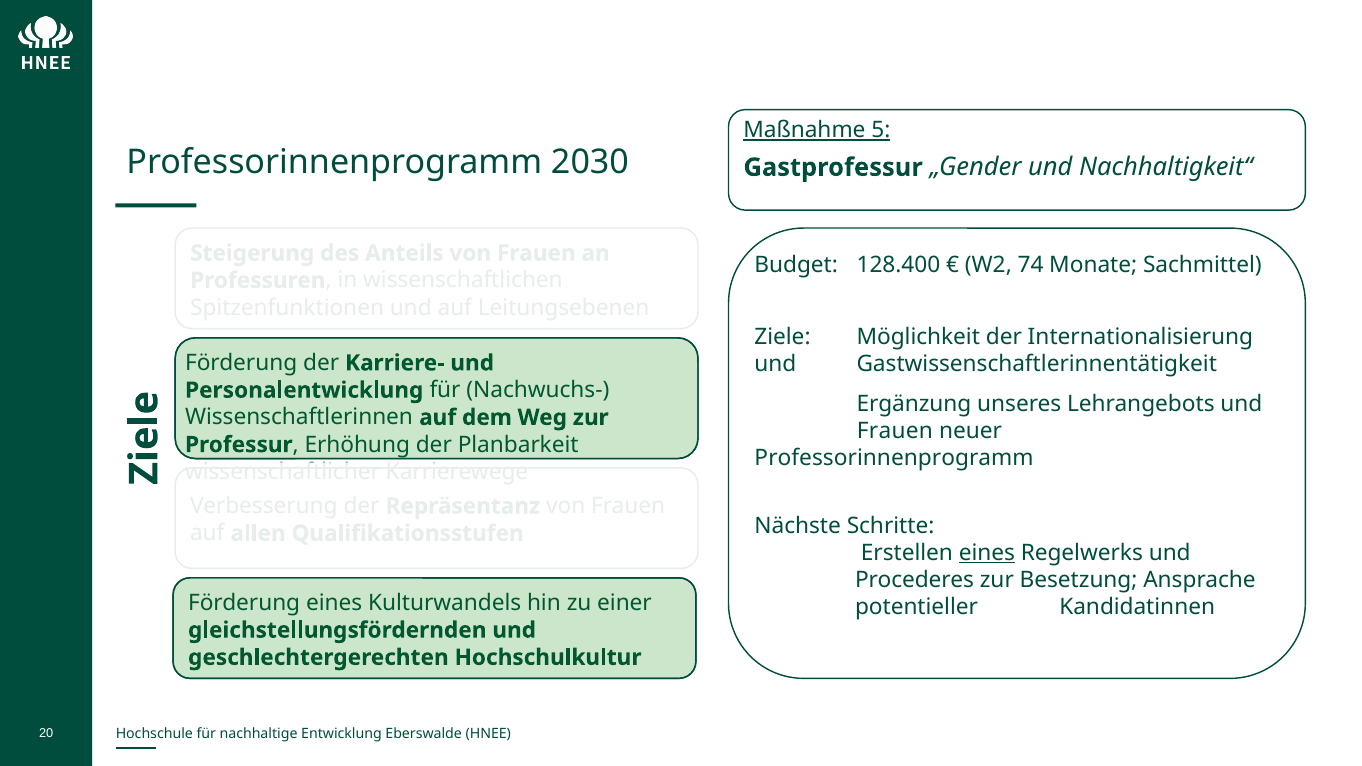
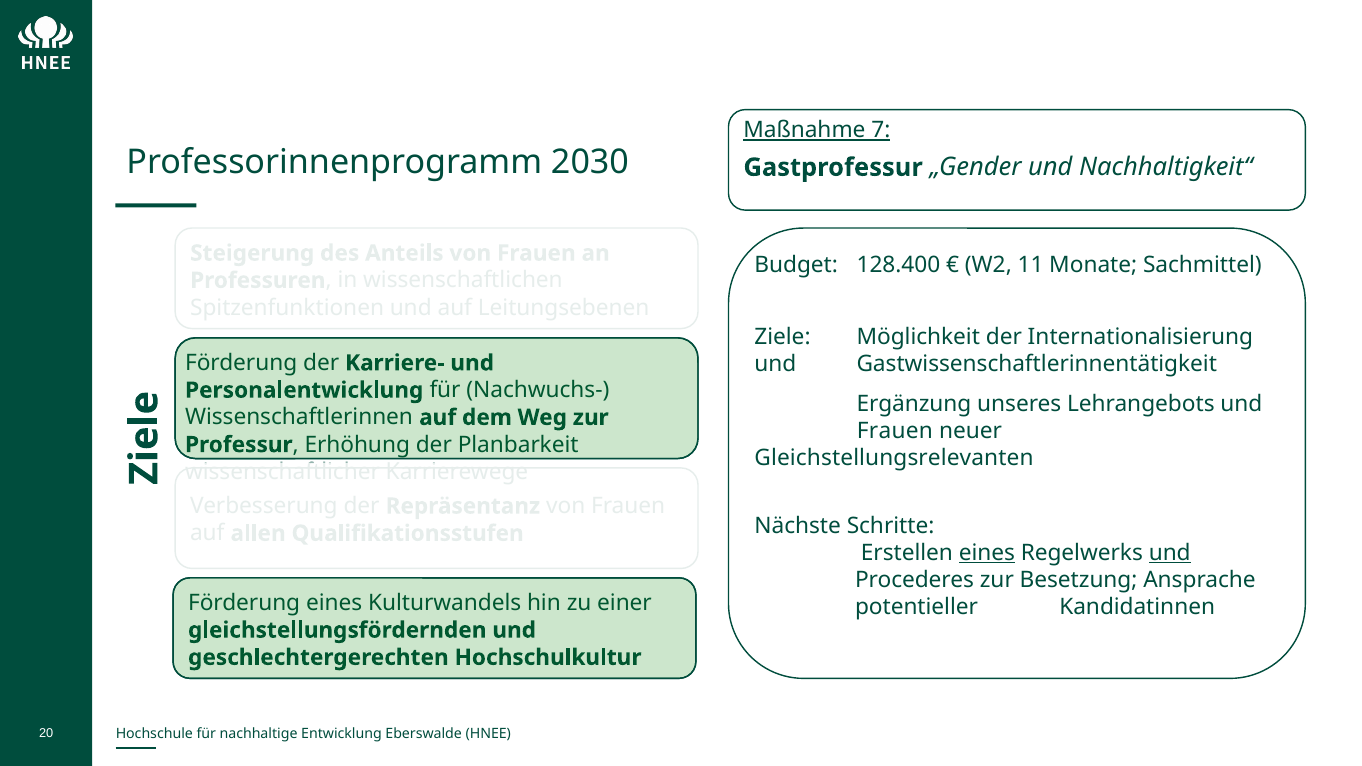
5: 5 -> 7 (881, 130)
74: 74 -> 11 (1031, 265)
Professorinnenprogramm: Professorinnenprogramm -> Gleichstellungsrelevanten (894, 458)
und underline: none -> present (1170, 553)
